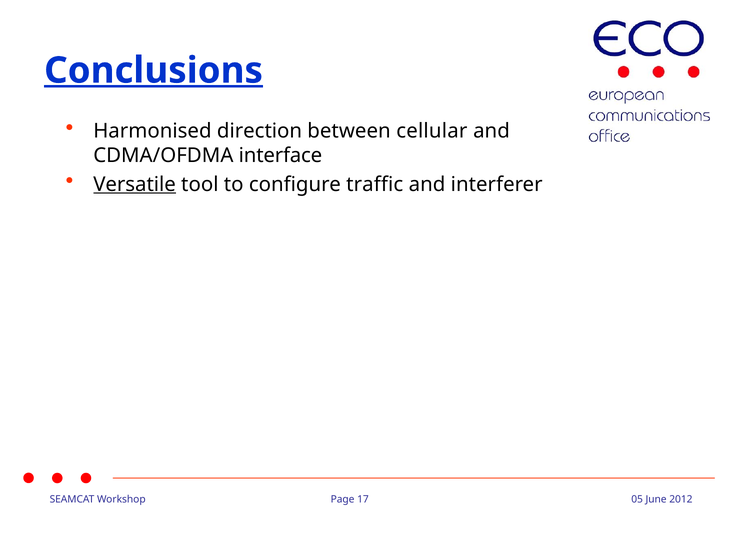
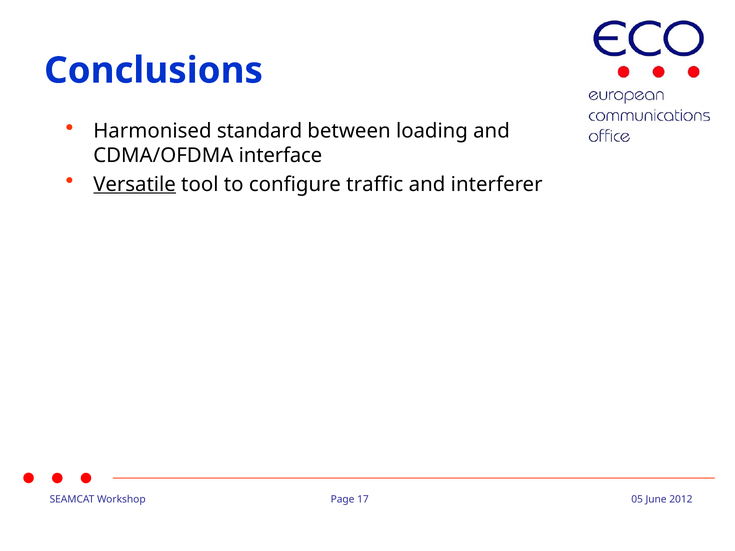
Conclusions underline: present -> none (154, 71)
direction: direction -> standard (260, 131)
cellular: cellular -> loading (432, 131)
